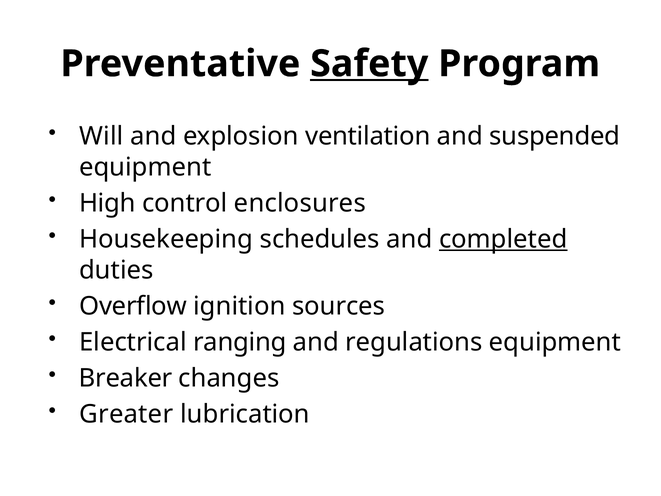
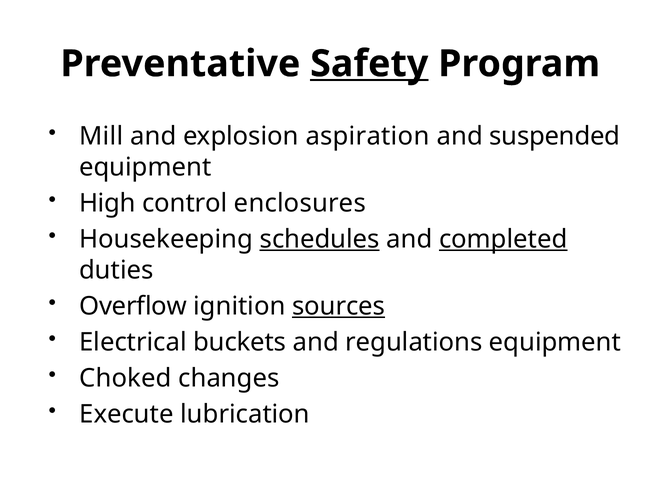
Will: Will -> Mill (101, 136)
ventilation: ventilation -> aspiration (368, 136)
schedules underline: none -> present (320, 239)
sources underline: none -> present (339, 306)
ranging: ranging -> buckets (240, 342)
Breaker: Breaker -> Choked (125, 378)
Greater: Greater -> Execute (126, 414)
